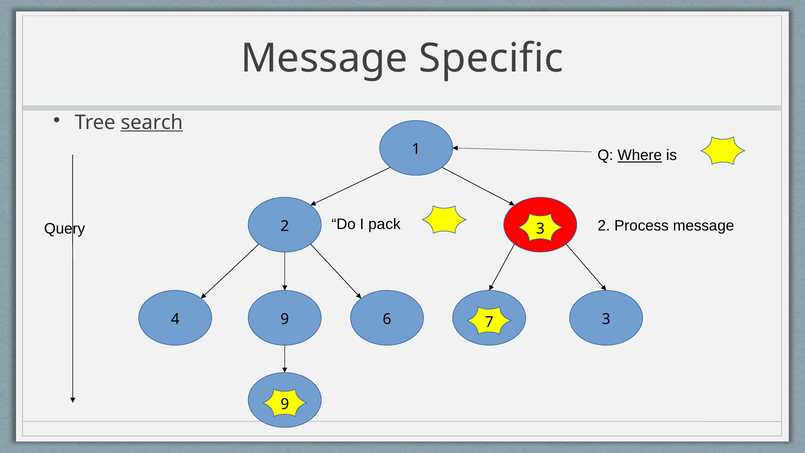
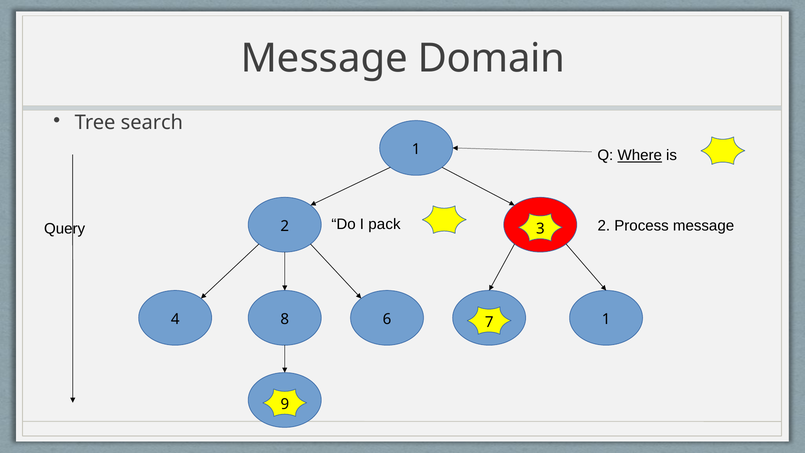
Specific: Specific -> Domain (491, 58)
search underline: present -> none (152, 122)
4 9: 9 -> 8 (285, 319)
6 3: 3 -> 1 (606, 319)
